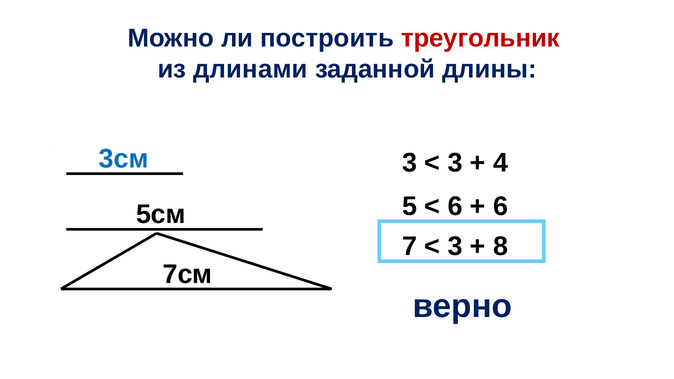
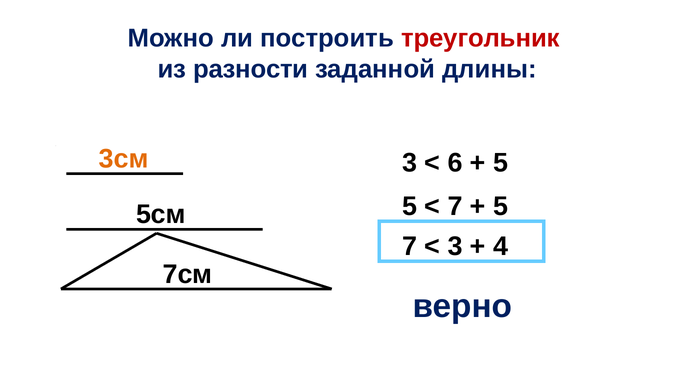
длинами: длинами -> разности (251, 69)
3см colour: blue -> orange (124, 159)
3: 3 -> 6 (455, 163)
4: 4 -> 5 (501, 163)
6: 6 -> 7 (455, 207)
6: 6 -> 5 (501, 207)
8: 8 -> 4 (501, 246)
